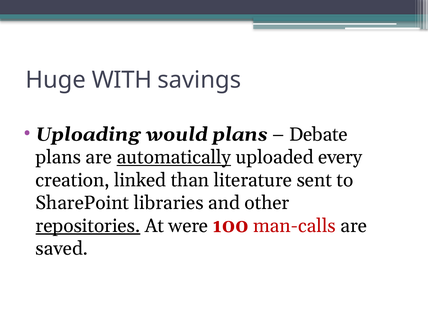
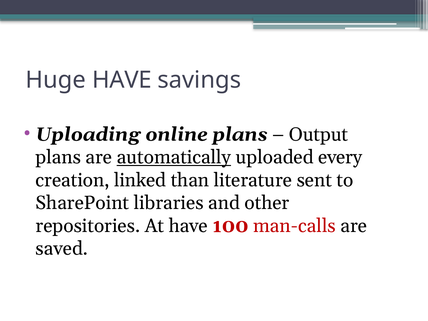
Huge WITH: WITH -> HAVE (122, 80)
would: would -> online (177, 134)
Debate: Debate -> Output (318, 134)
repositories underline: present -> none (88, 226)
At were: were -> have (188, 226)
